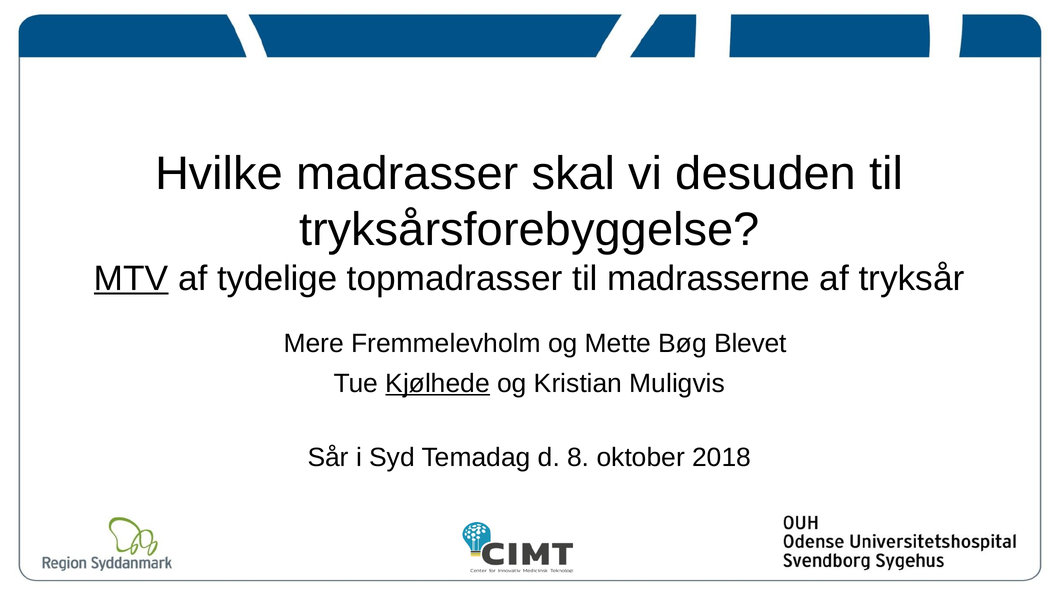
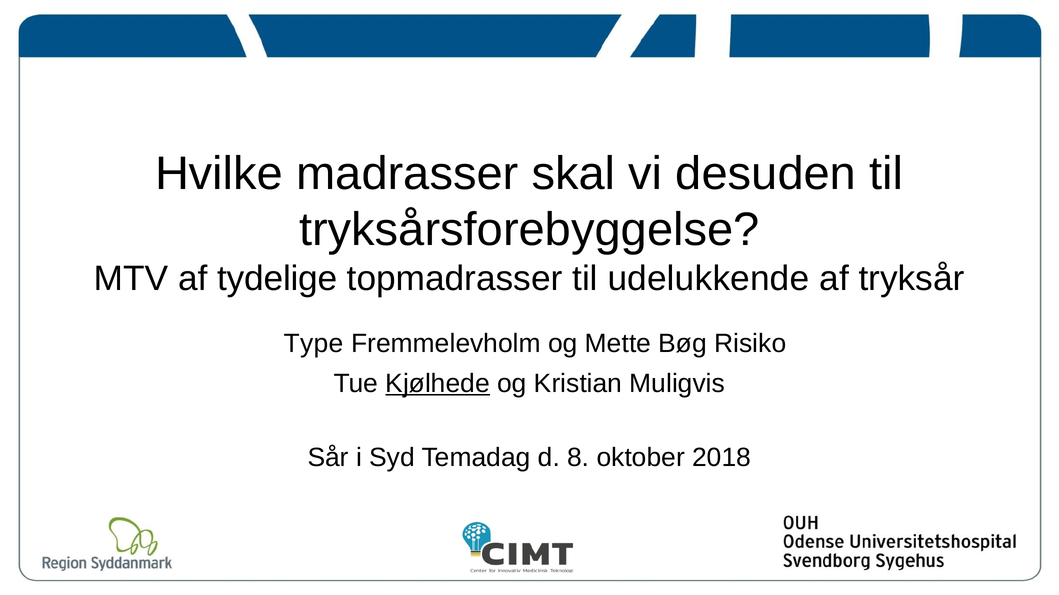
MTV underline: present -> none (131, 279)
madrasserne: madrasserne -> udelukkende (709, 279)
Mere: Mere -> Type (314, 344)
Blevet: Blevet -> Risiko (750, 344)
